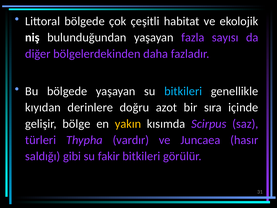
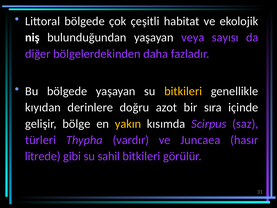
fazla: fazla -> veya (193, 37)
bitkileri colour: light blue -> yellow (183, 91)
saldığı: saldığı -> litrede (43, 156)
fakir: fakir -> sahil (109, 156)
